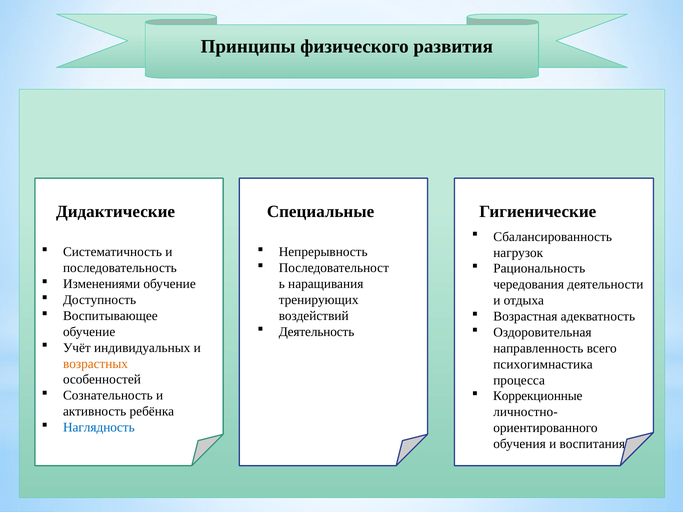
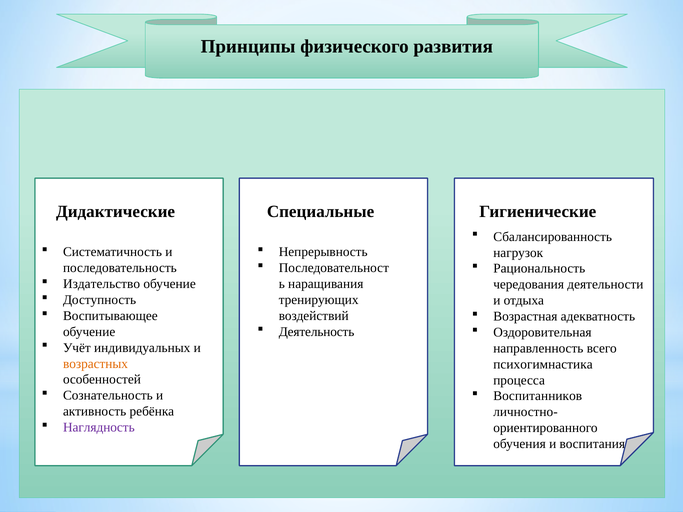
Изменениями: Изменениями -> Издательство (102, 284)
Коррекционные: Коррекционные -> Воспитанников (538, 396)
Наглядность colour: blue -> purple (99, 428)
